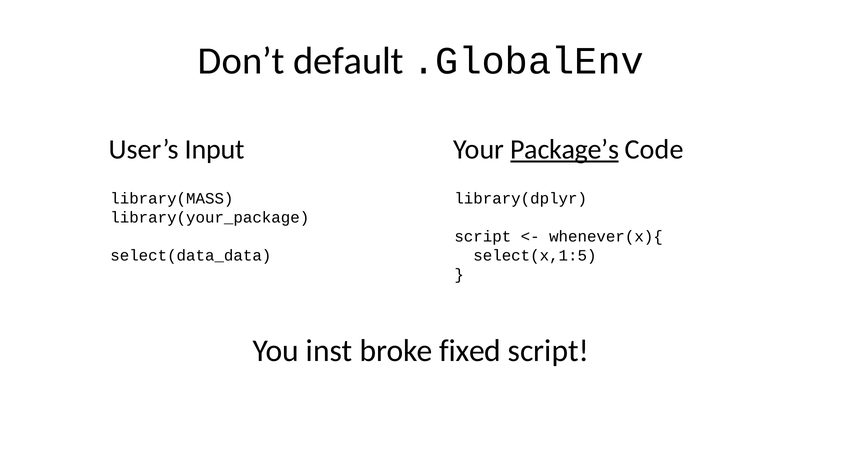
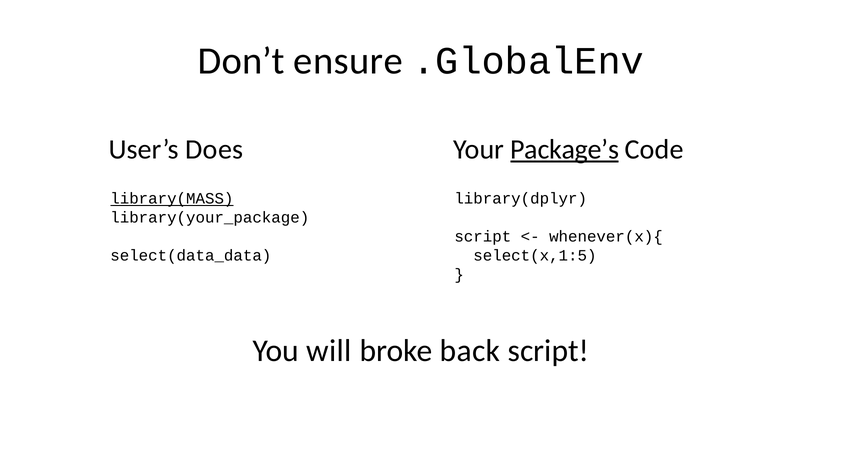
default: default -> ensure (348, 61)
Input: Input -> Does (214, 149)
library(MASS underline: none -> present (172, 198)
inst: inst -> will (329, 351)
fixed: fixed -> back (470, 351)
